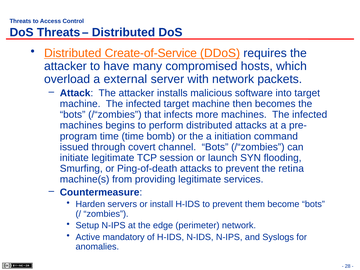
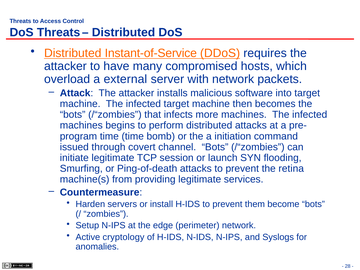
Create-of-Service: Create-of-Service -> Instant-of-Service (151, 53)
mandatory: mandatory -> cryptology (124, 237)
